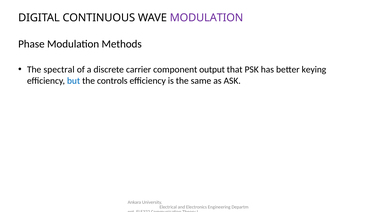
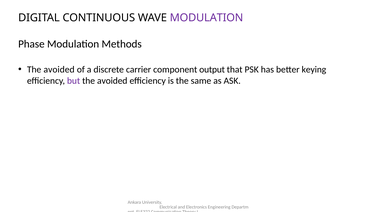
spectral: spectral -> avoided (59, 69)
but colour: blue -> purple (74, 81)
controls: controls -> avoided (112, 81)
